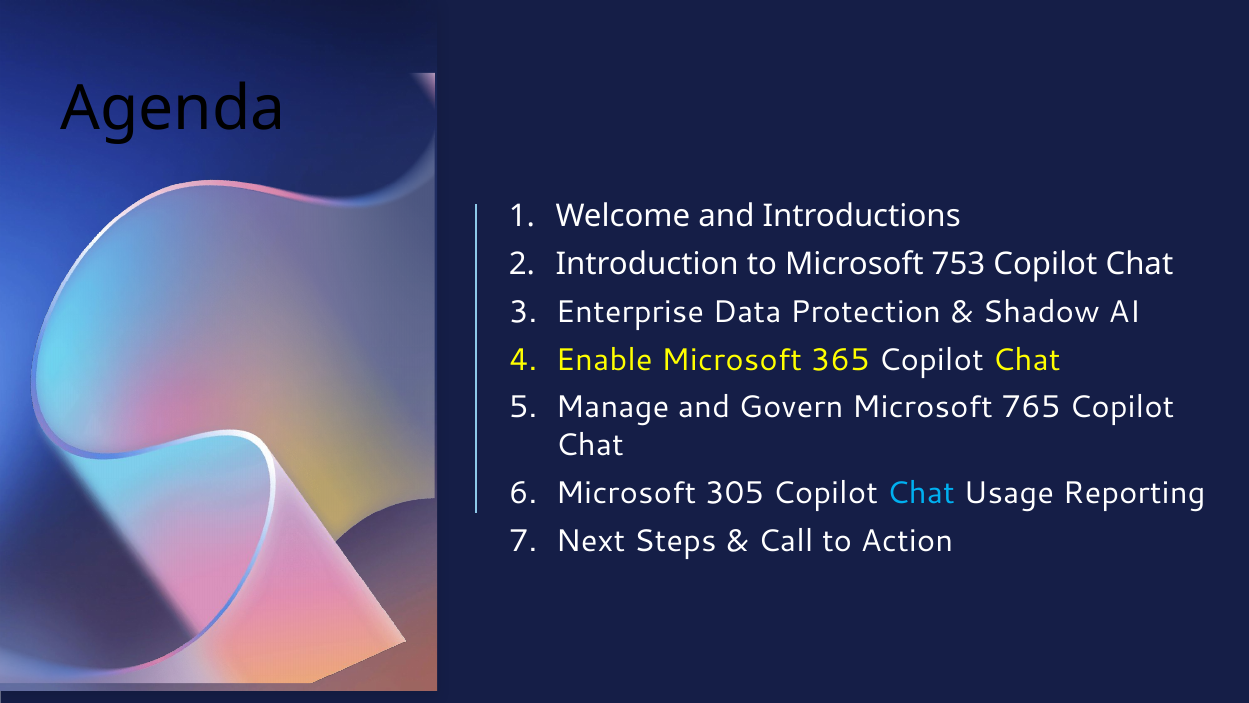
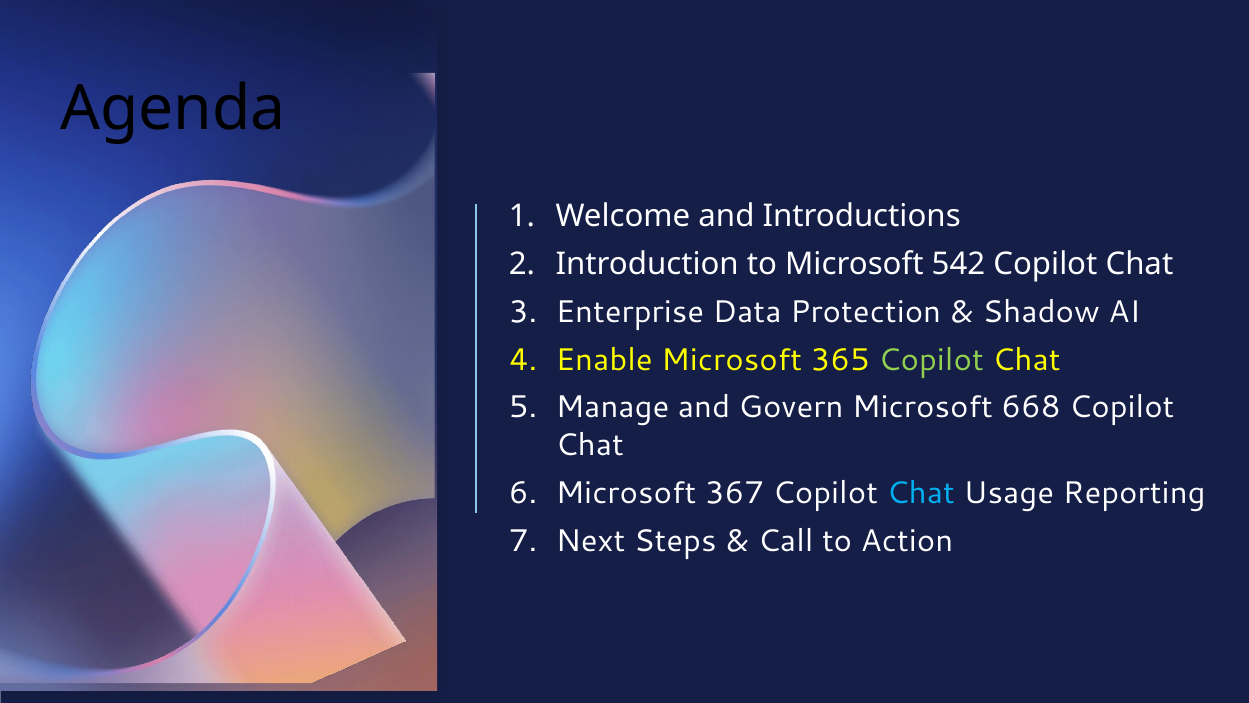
753: 753 -> 542 (958, 264)
Copilot colour: white -> light green (931, 359)
765: 765 -> 668 (1031, 407)
305: 305 -> 367 (735, 493)
